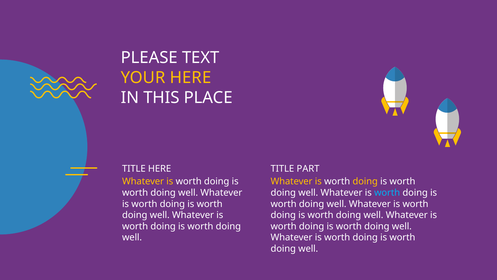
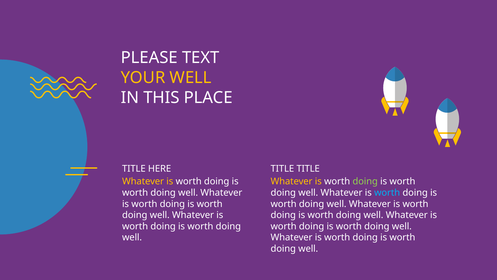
YOUR HERE: HERE -> WELL (191, 78)
TITLE PART: PART -> TITLE (308, 169)
doing colour: yellow -> light green (365, 181)
